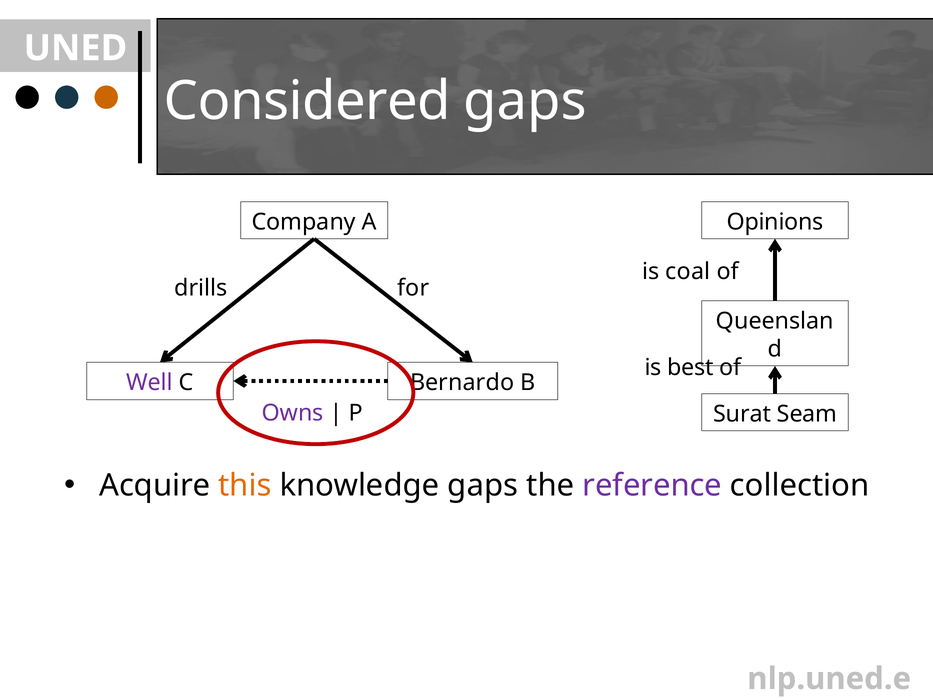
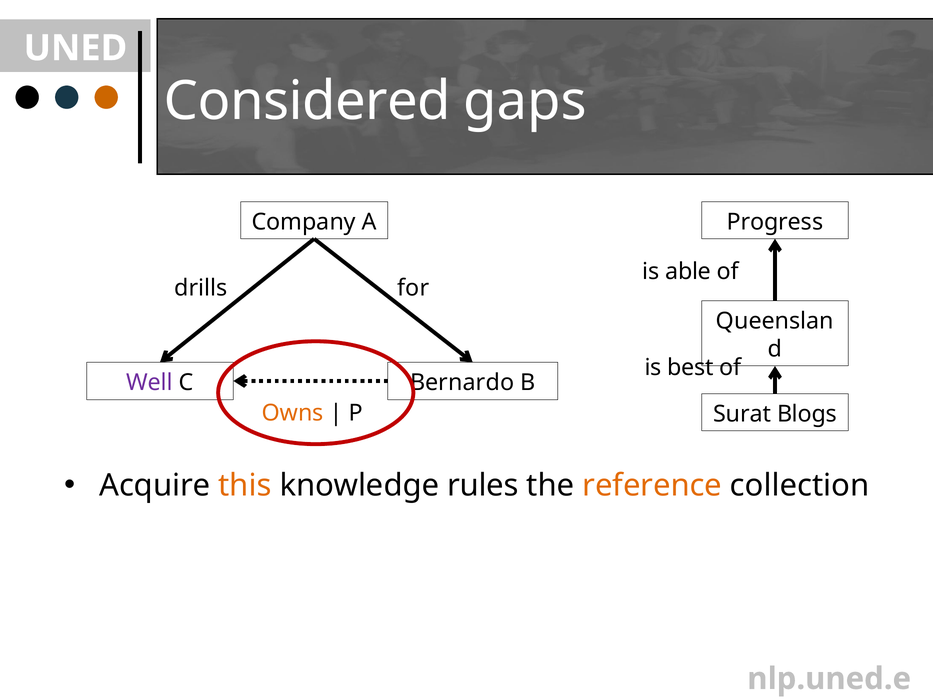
Opinions: Opinions -> Progress (775, 222)
coal: coal -> able (688, 271)
Owns colour: purple -> orange (293, 413)
Seam: Seam -> Blogs (807, 414)
knowledge gaps: gaps -> rules (483, 485)
reference colour: purple -> orange (652, 485)
